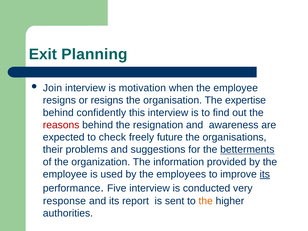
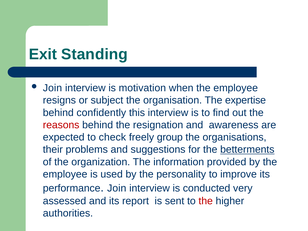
Planning: Planning -> Standing (94, 54)
or resigns: resigns -> subject (107, 100)
future: future -> group (170, 137)
employees: employees -> personality (181, 174)
its underline: present -> none (265, 174)
Five: Five -> Join (117, 188)
response: response -> assessed (65, 201)
the colour: orange -> red (206, 201)
